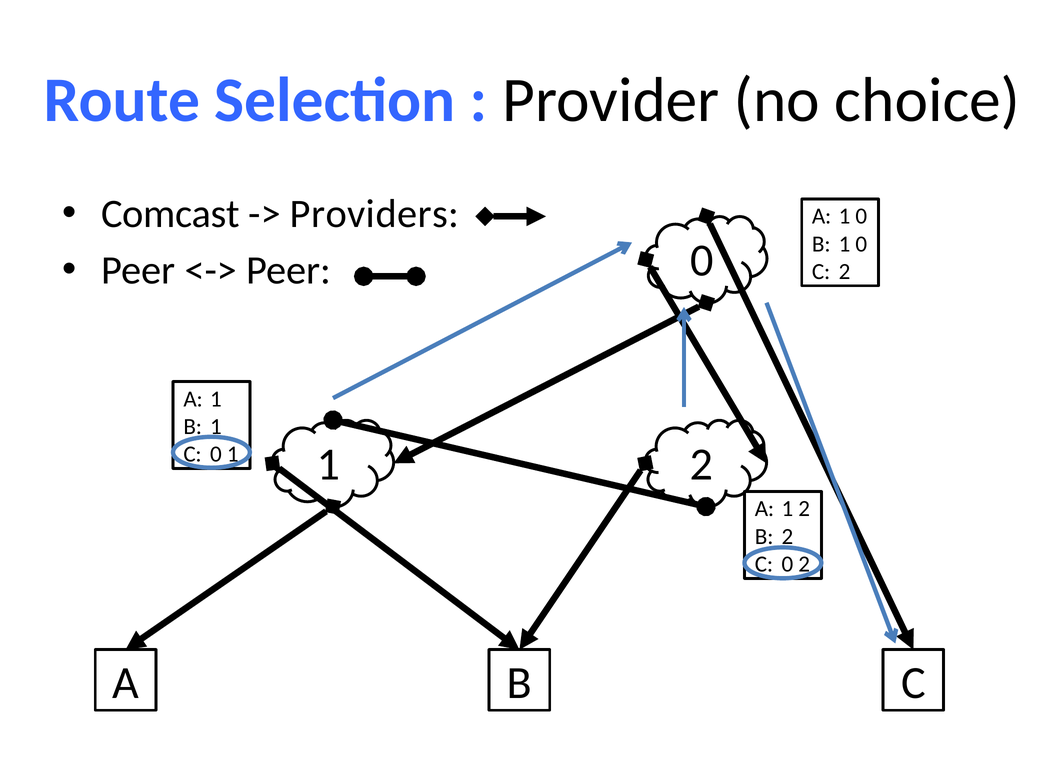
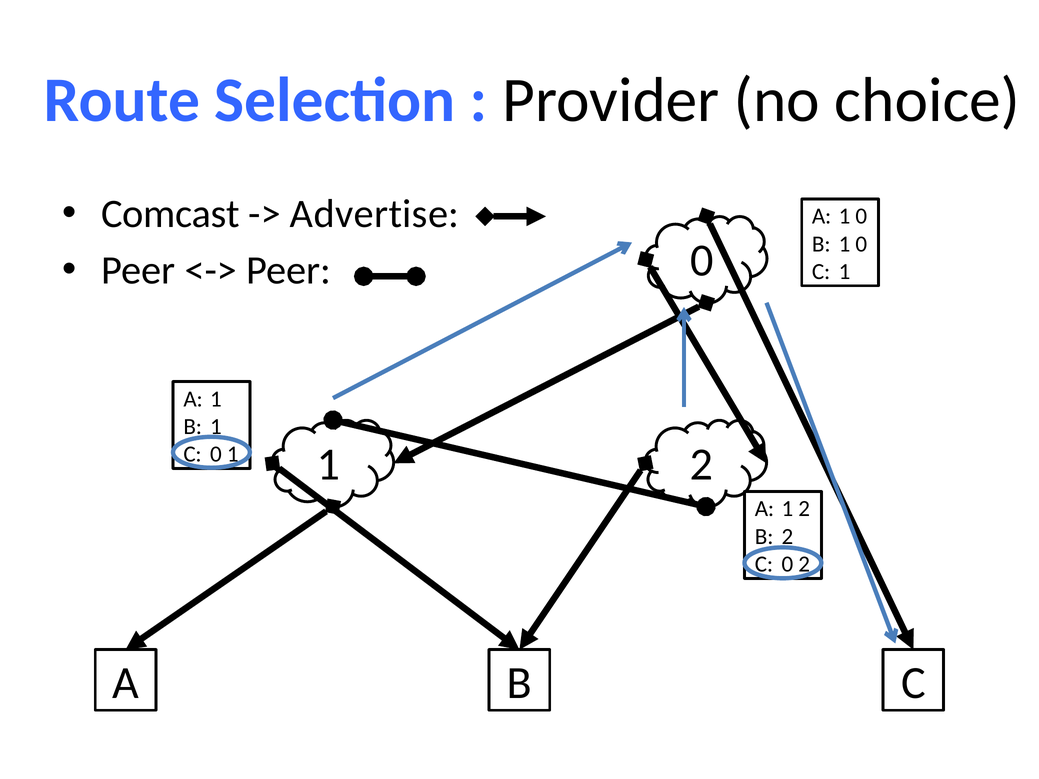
Providers: Providers -> Advertise (375, 214)
C 2: 2 -> 1 (845, 272)
